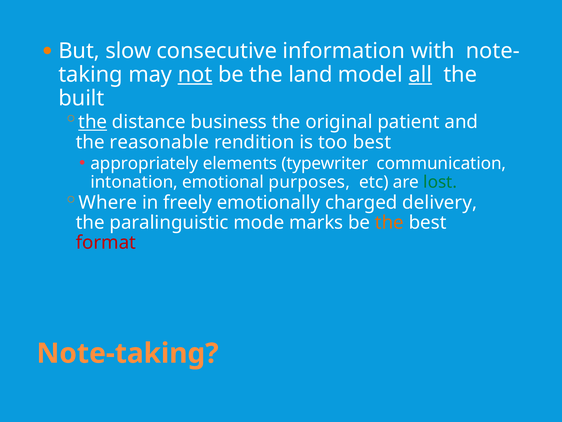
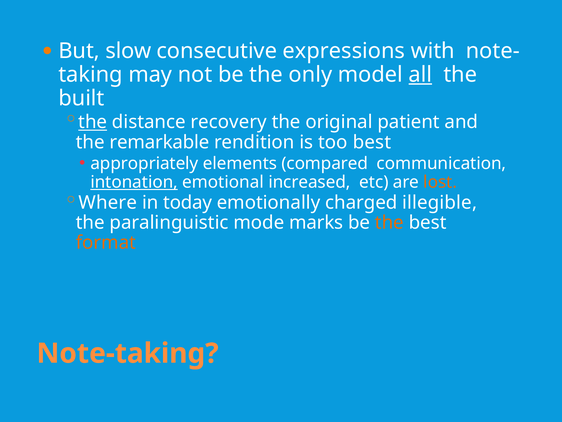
information: information -> expressions (344, 51)
not underline: present -> none (195, 75)
land: land -> only (310, 75)
business: business -> recovery (229, 122)
reasonable: reasonable -> remarkable (159, 142)
typewriter: typewriter -> compared (325, 163)
intonation underline: none -> present (134, 182)
purposes: purposes -> increased (309, 182)
lost colour: green -> orange (440, 182)
freely: freely -> today (188, 202)
delivery: delivery -> illegible (440, 202)
format colour: red -> orange (106, 242)
